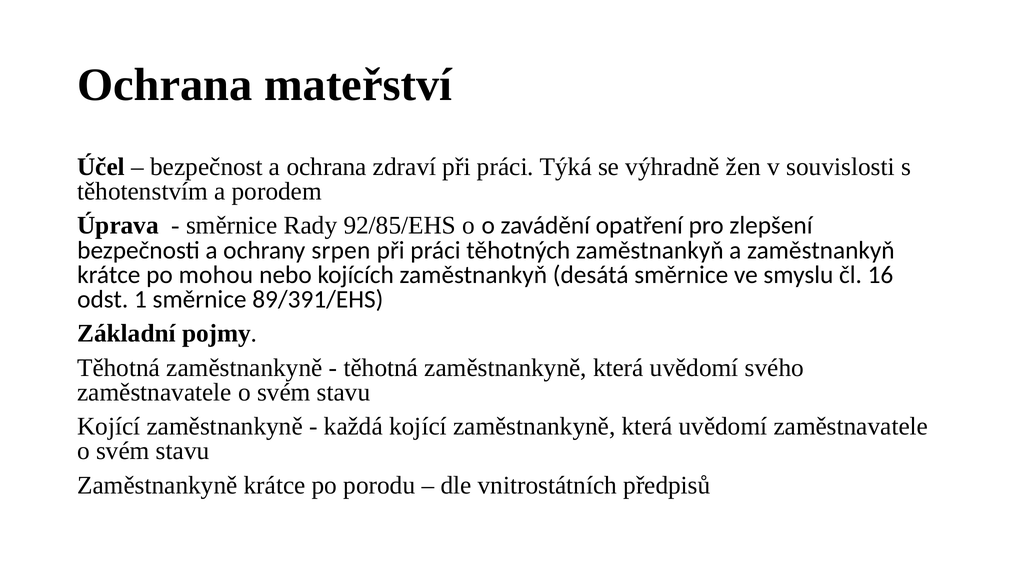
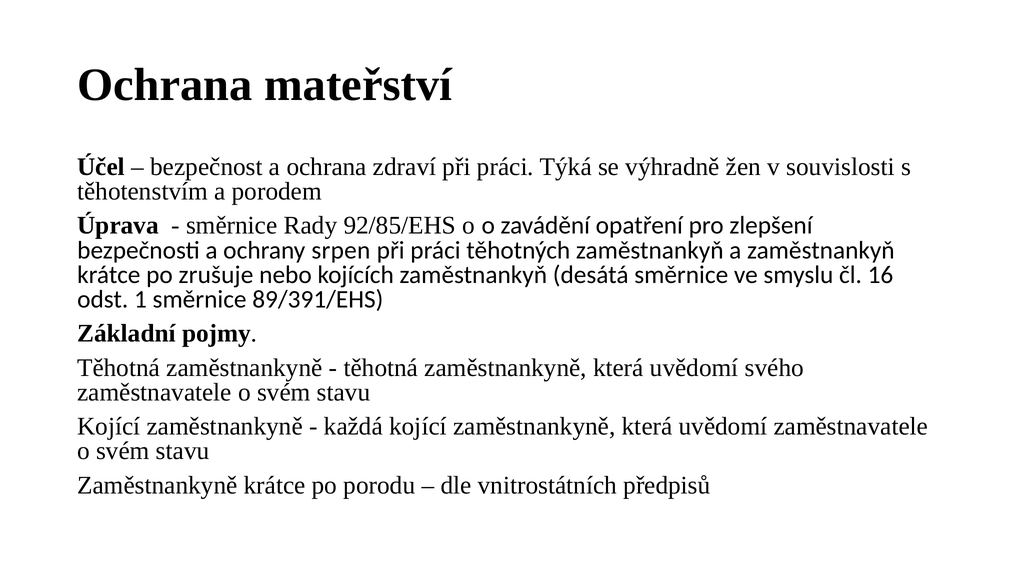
mohou: mohou -> zrušuje (216, 275)
